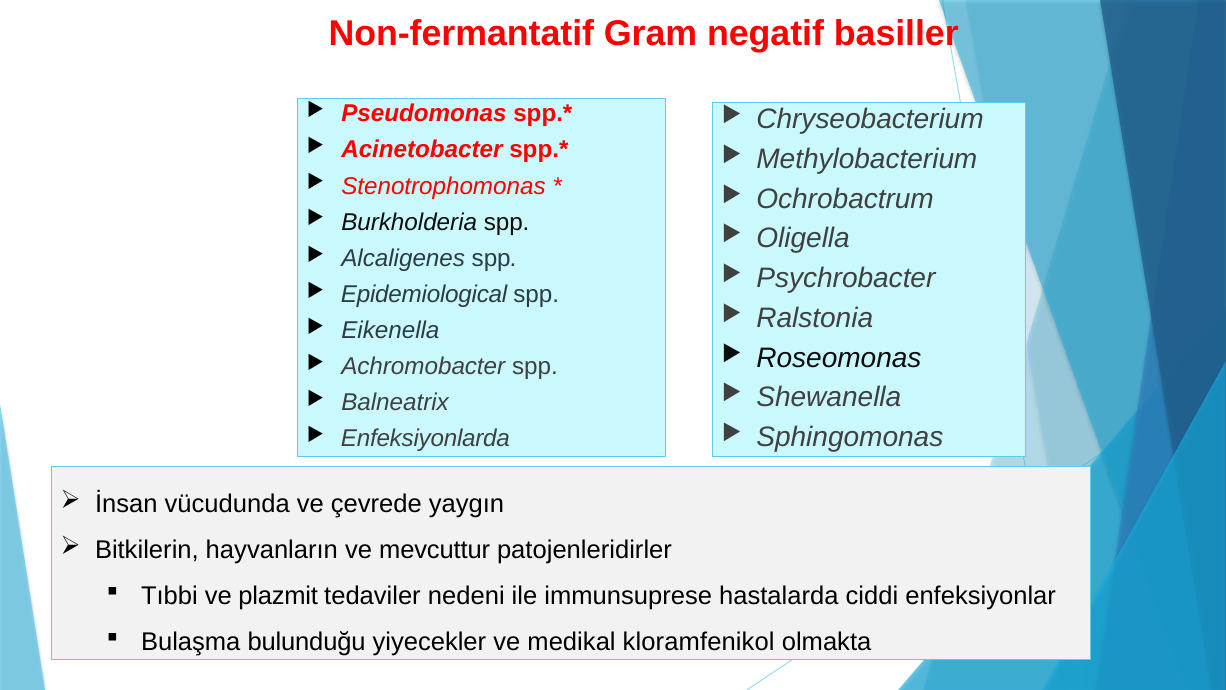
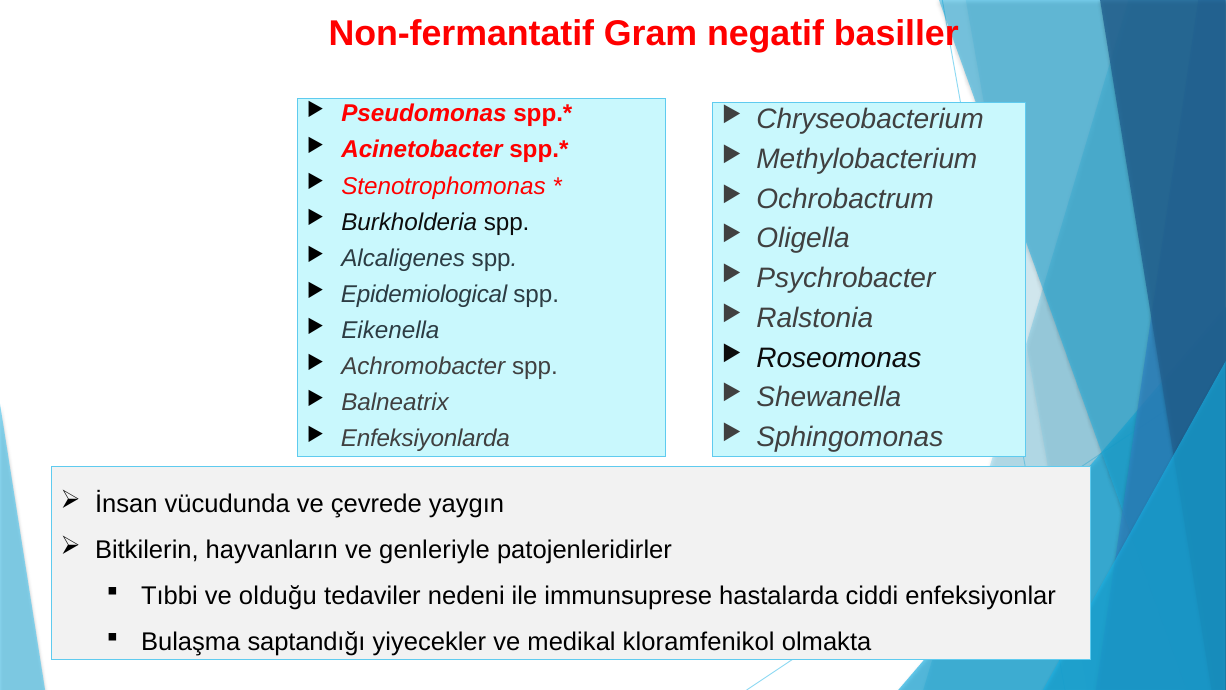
mevcuttur: mevcuttur -> genleriyle (434, 549)
plazmit: plazmit -> olduğu (278, 595)
bulunduğu: bulunduğu -> saptandığı (307, 641)
